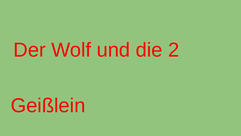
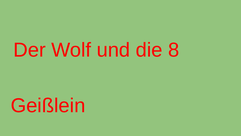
2: 2 -> 8 (174, 50)
